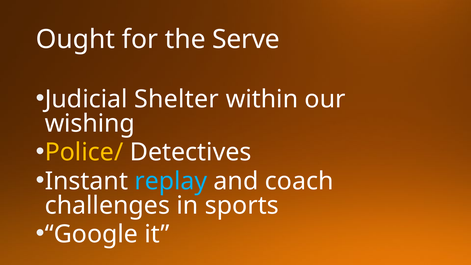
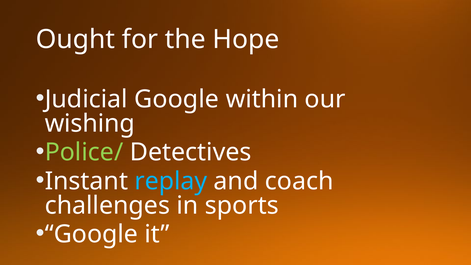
Serve: Serve -> Hope (246, 40)
Judicial Shelter: Shelter -> Google (177, 99)
Police/ colour: yellow -> light green (84, 152)
